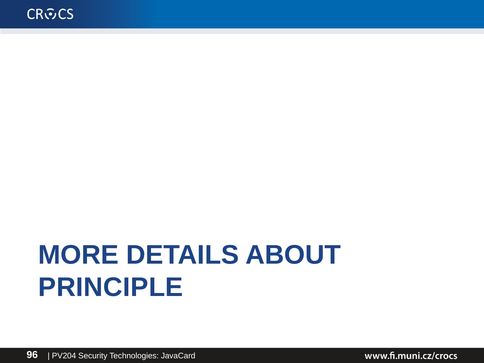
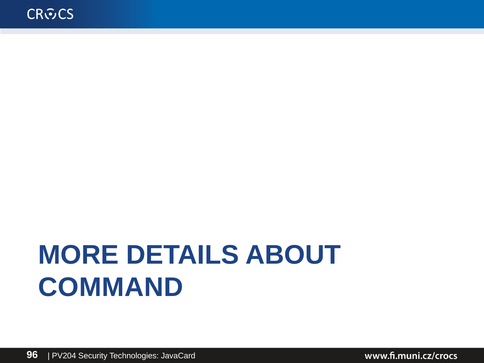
PRINCIPLE: PRINCIPLE -> COMMAND (111, 287)
